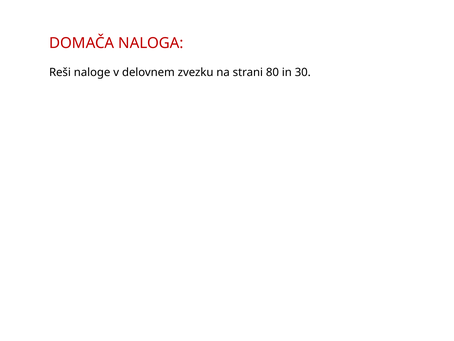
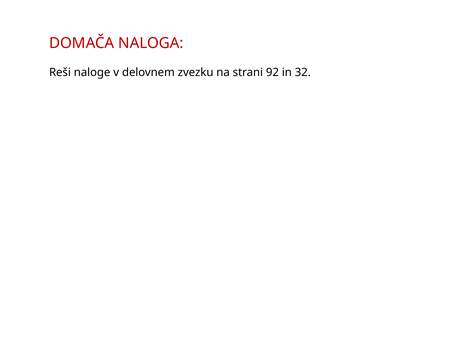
80: 80 -> 92 (272, 72)
30: 30 -> 32 (303, 72)
